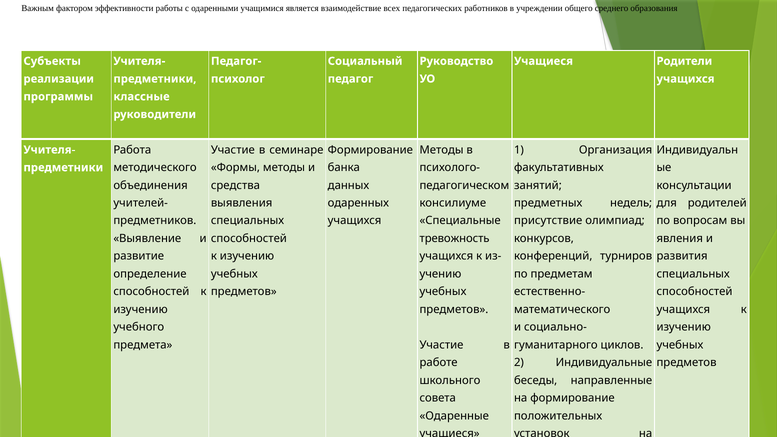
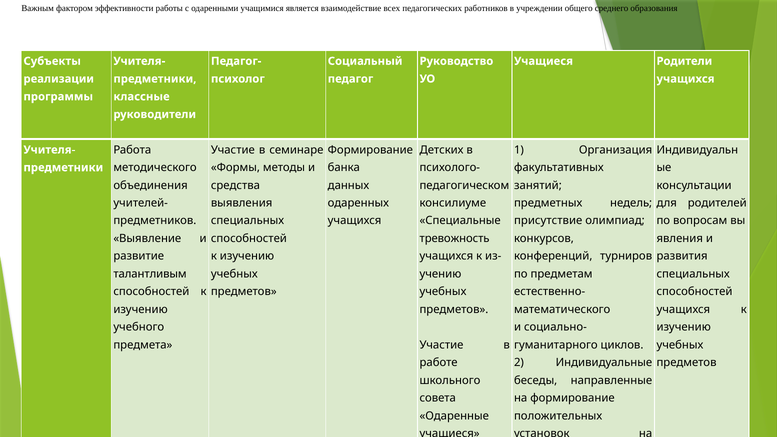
Методы: Методы -> Детских (442, 150)
определение: определение -> талантливым (150, 274)
